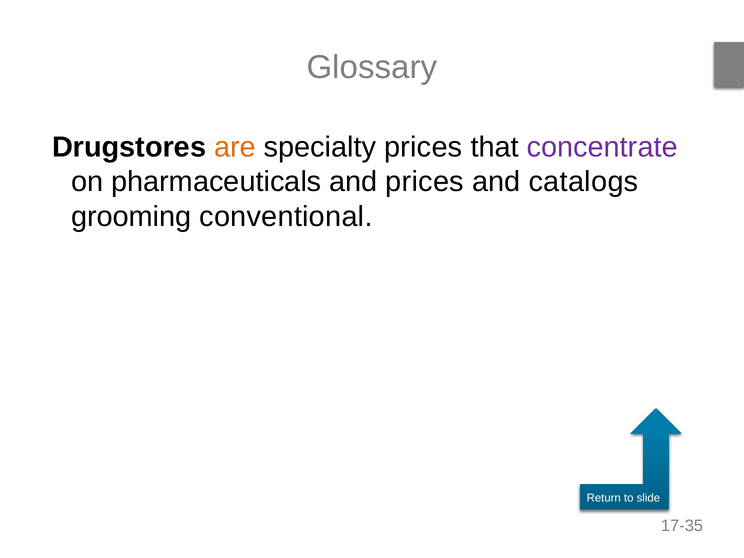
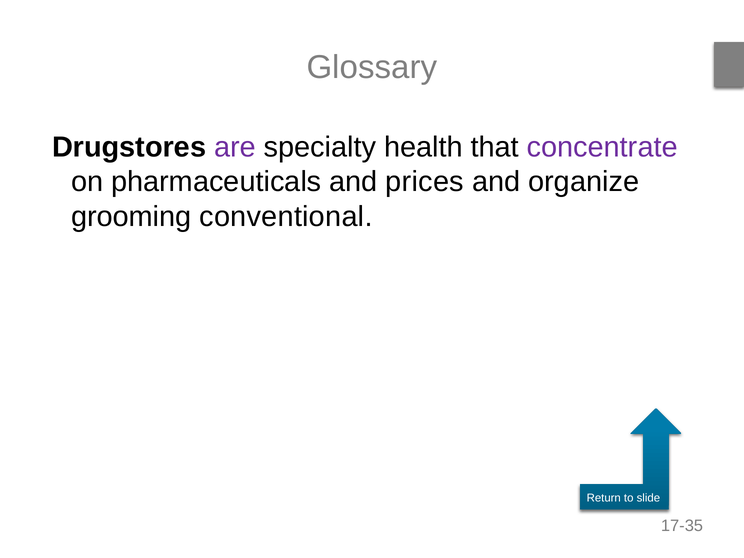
are colour: orange -> purple (235, 147)
specialty prices: prices -> health (423, 147)
catalogs: catalogs -> organize (584, 182)
